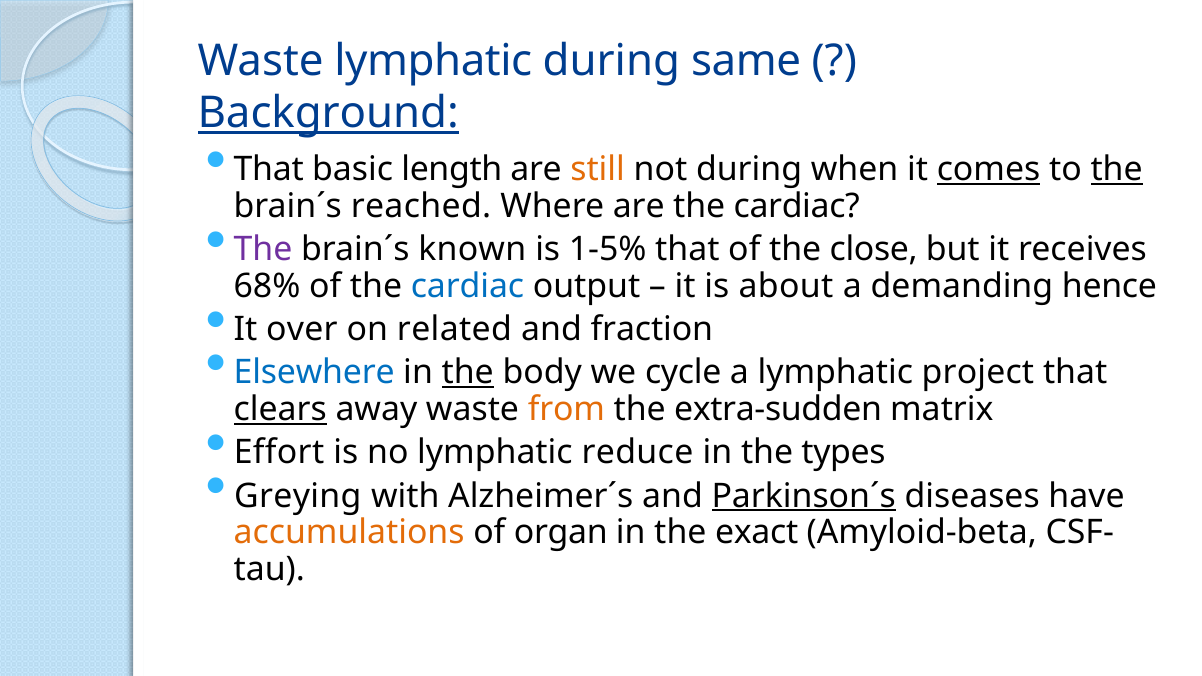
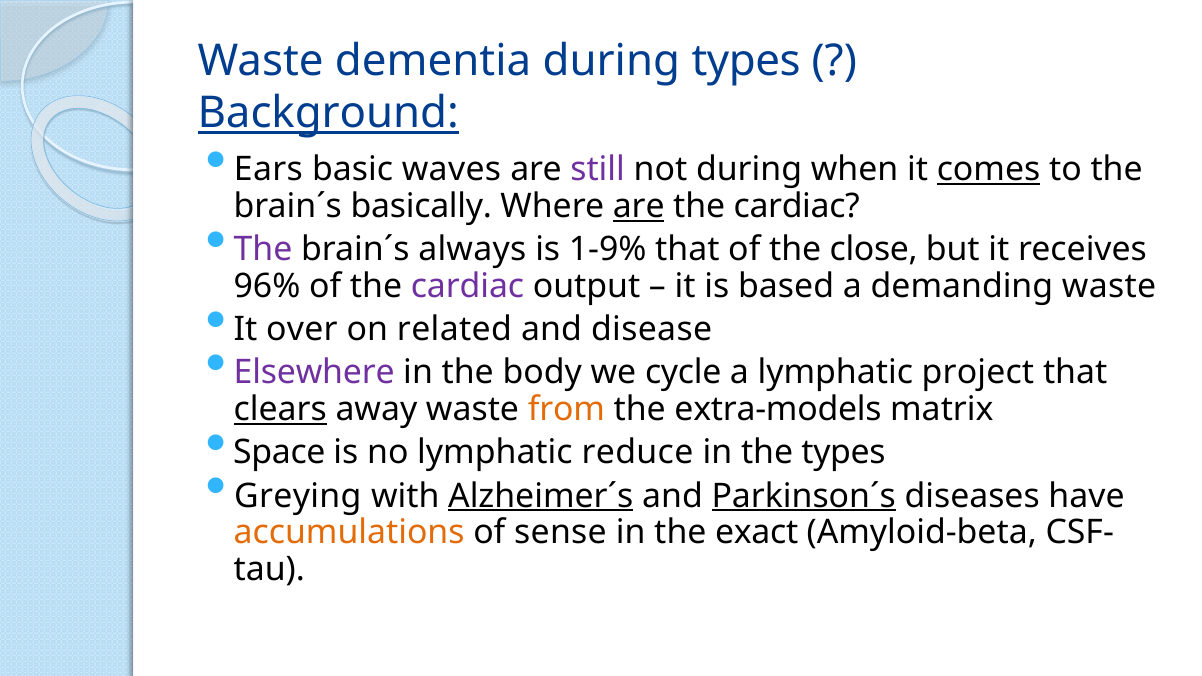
Waste lymphatic: lymphatic -> dementia (433, 61)
during same: same -> types (746, 61)
That: That -> Ears (268, 170)
length: length -> waves (451, 170)
still colour: orange -> purple (598, 170)
the underline: present -> none (1117, 170)
reached: reached -> basically (421, 206)
are underline: none -> present (639, 206)
known: known -> always (472, 250)
1-5%: 1-5% -> 1-9% (608, 250)
68%: 68% -> 96% (267, 286)
cardiac colour: blue -> purple (467, 286)
about: about -> based (786, 286)
demanding hence: hence -> waste (1109, 286)
fraction: fraction -> disease (652, 330)
Elsewhere colour: blue -> purple (314, 373)
the underline: present -> none (468, 373)
extra-sudden: extra-sudden -> extra-models (778, 409)
Effort: Effort -> Space (279, 453)
Alzheimer´s underline: none -> present (541, 496)
organ: organ -> sense (560, 533)
